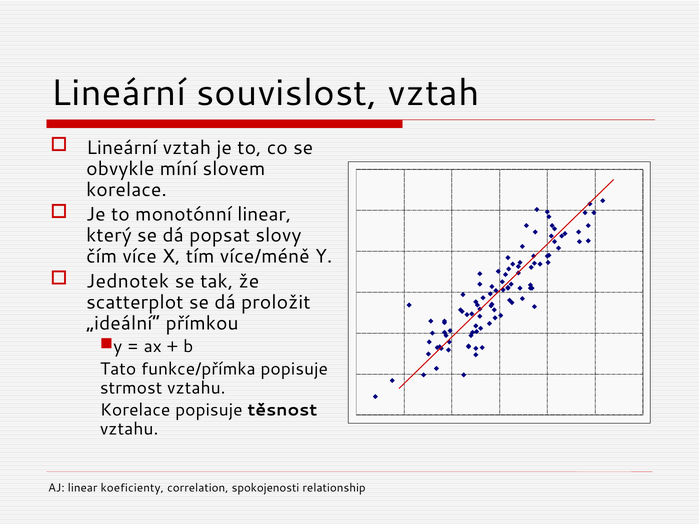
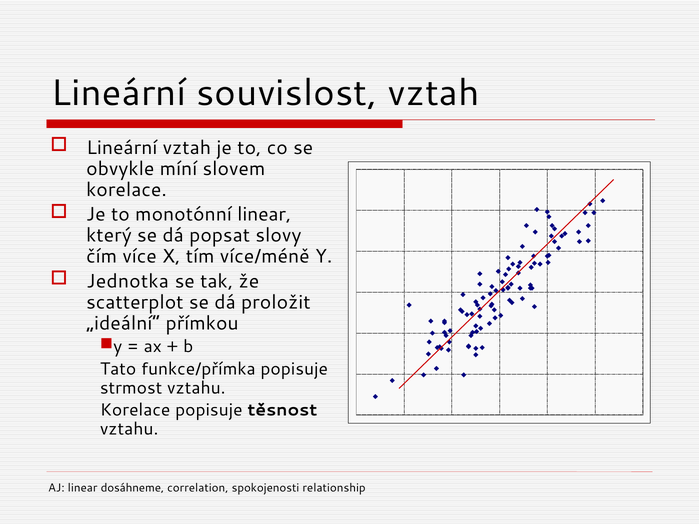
Jednotek: Jednotek -> Jednotka (128, 281)
koeficienty: koeficienty -> dosáhneme (132, 488)
